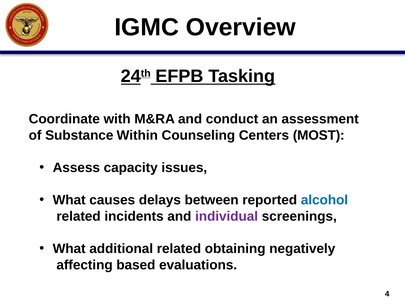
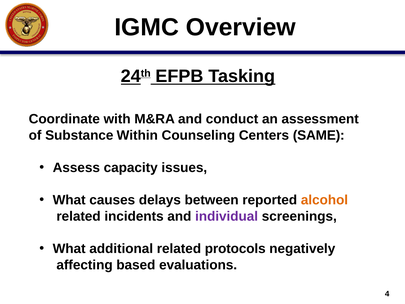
MOST: MOST -> SAME (319, 135)
alcohol colour: blue -> orange (324, 200)
obtaining: obtaining -> protocols (235, 249)
